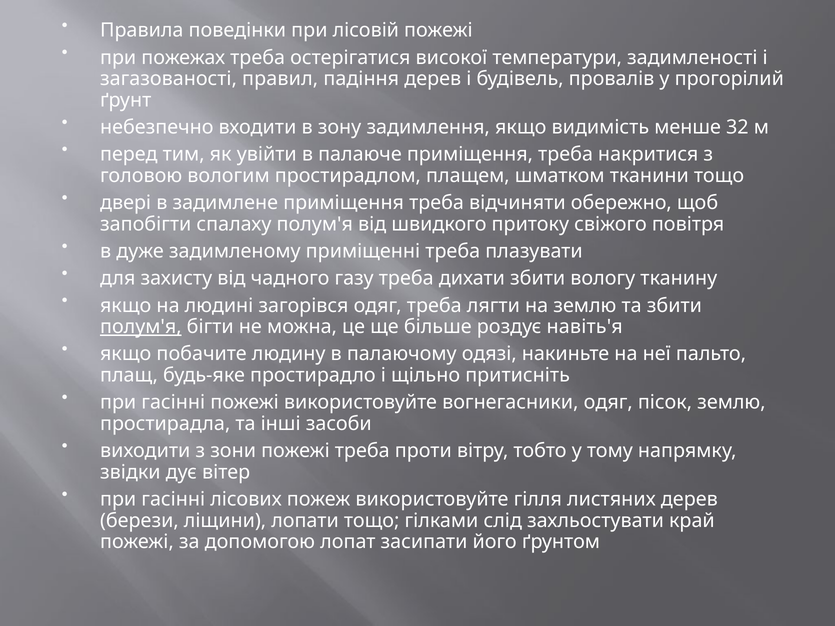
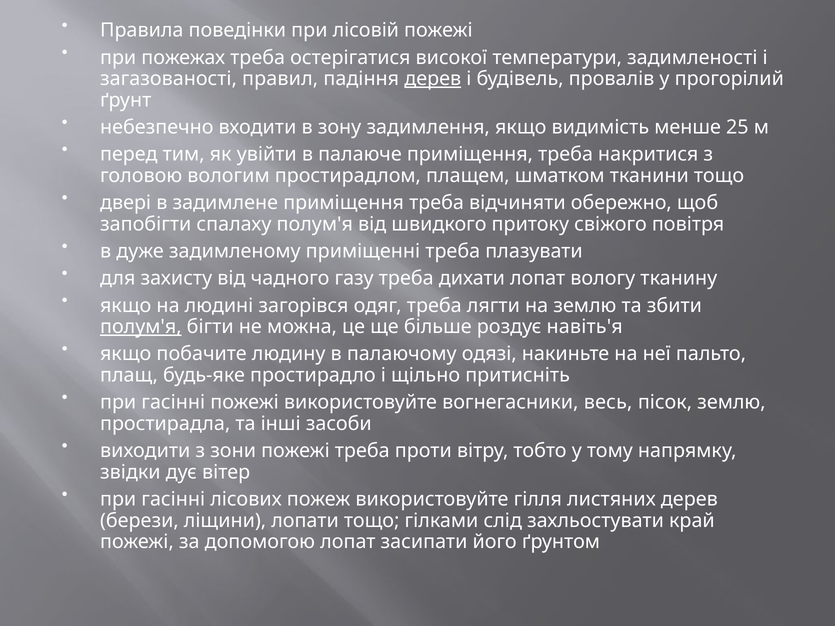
дерев underline: none -> present (433, 79)
32: 32 -> 25 (737, 127)
дихати збити: збити -> лопат (538, 279)
вогнегасники одяг: одяг -> весь (608, 403)
